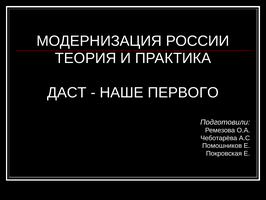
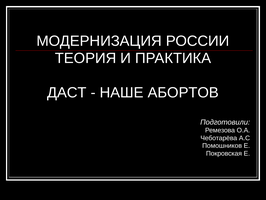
ПЕРВОГО: ПЕРВОГО -> АБОРТОВ (183, 92)
